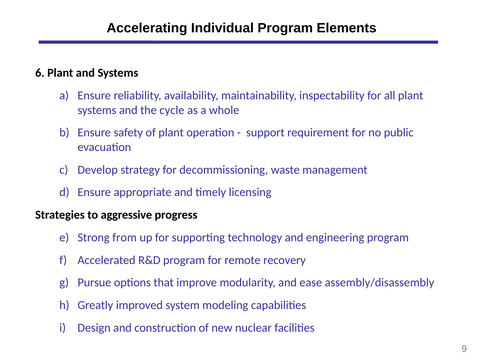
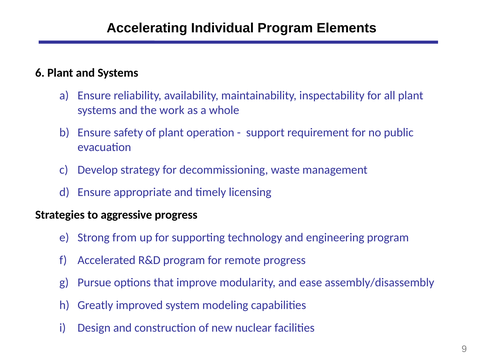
cycle: cycle -> work (172, 110)
remote recovery: recovery -> progress (285, 260)
